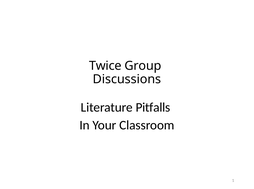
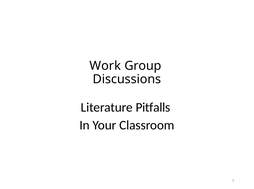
Twice: Twice -> Work (105, 66)
